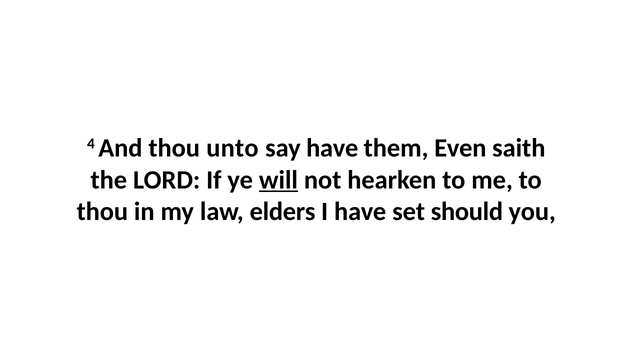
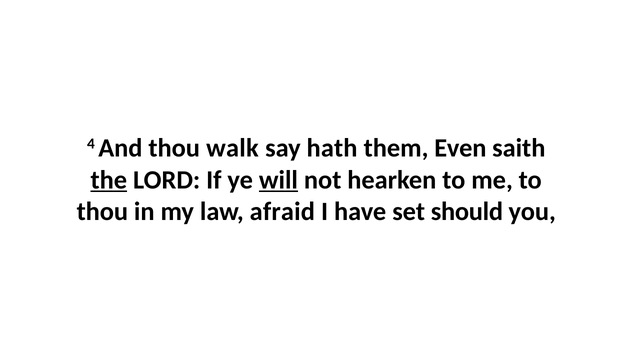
unto: unto -> walk (232, 148)
say have: have -> hath (332, 148)
the underline: none -> present (109, 180)
elders: elders -> afraid (282, 212)
